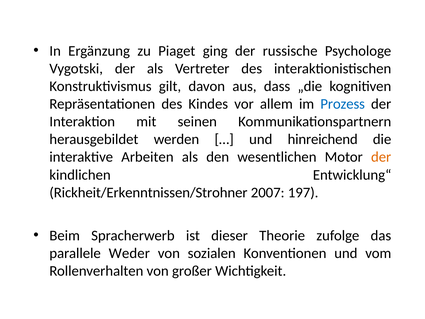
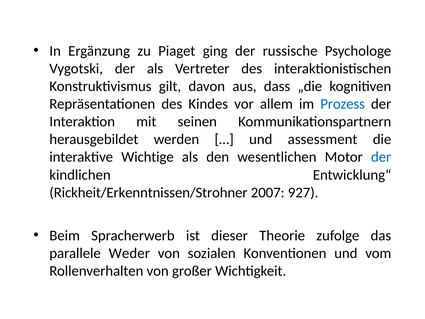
hinreichend: hinreichend -> assessment (323, 139)
Arbeiten: Arbeiten -> Wichtige (147, 157)
der colour: orange -> blue (381, 157)
197: 197 -> 927 (303, 192)
